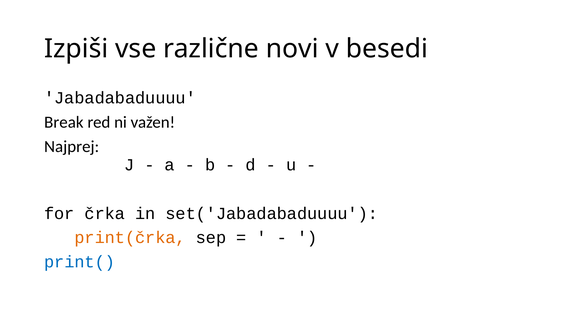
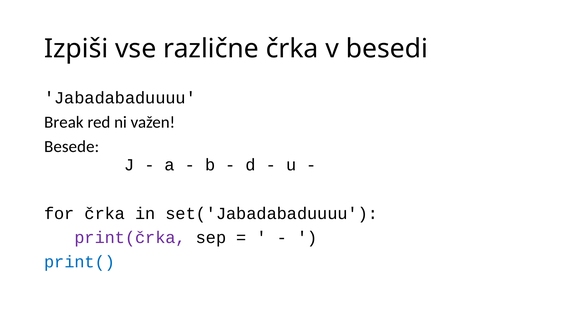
različne novi: novi -> črka (292, 49)
Najprej: Najprej -> Besede (72, 146)
print(črka colour: orange -> purple (130, 238)
